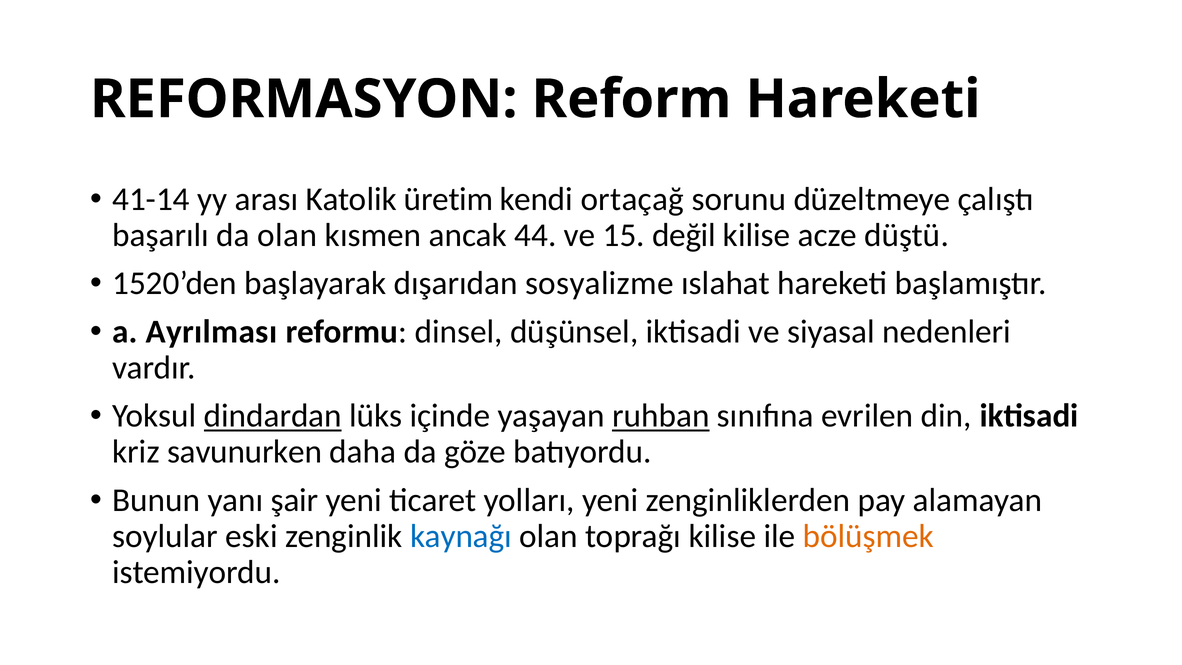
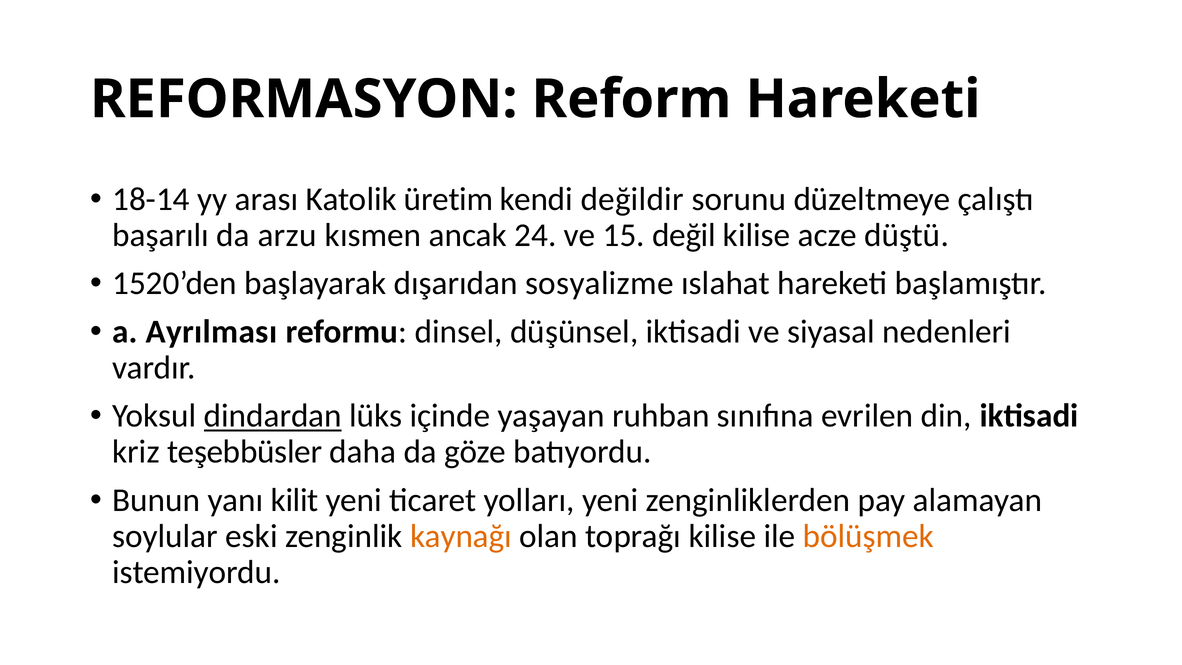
41-14: 41-14 -> 18-14 (151, 199)
ortaçağ: ortaçağ -> değildir (632, 199)
da olan: olan -> arzu (287, 235)
44: 44 -> 24 (535, 235)
ruhban underline: present -> none (661, 416)
savunurken: savunurken -> teşebbüsler (245, 452)
şair: şair -> kilit (295, 500)
kaynağı colour: blue -> orange (461, 536)
